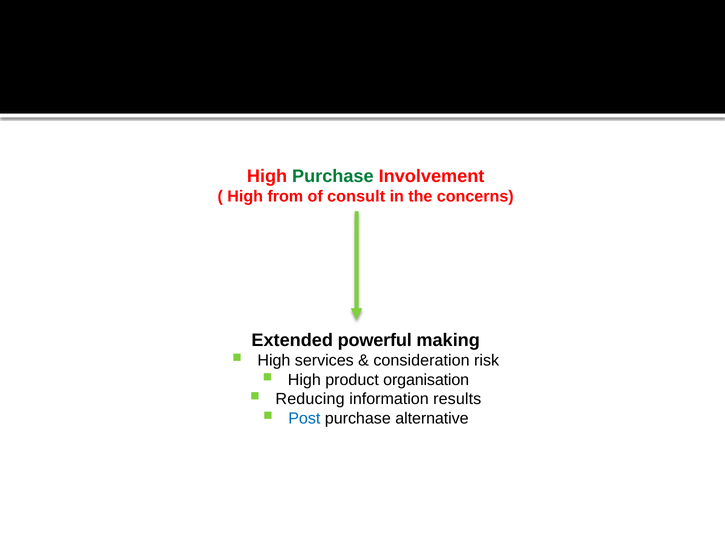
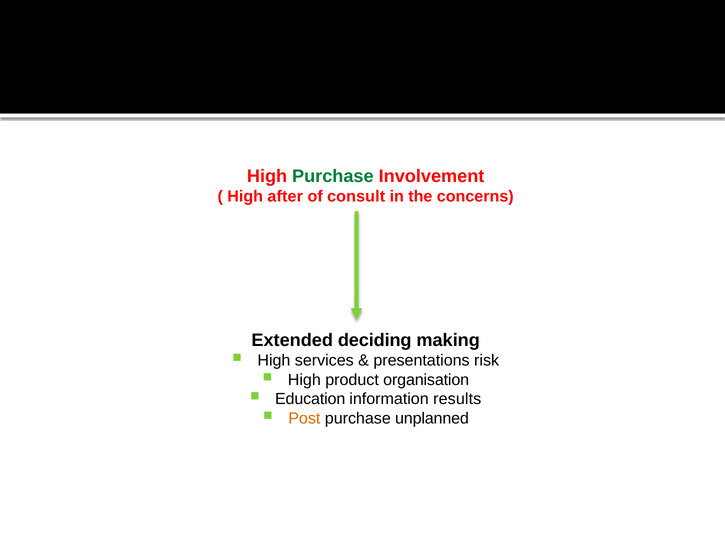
from: from -> after (285, 197)
powerful: powerful -> deciding (375, 341)
consideration: consideration -> presentations (422, 361)
Reducing: Reducing -> Education (310, 400)
Post colour: blue -> orange (304, 419)
alternative: alternative -> unplanned (432, 419)
